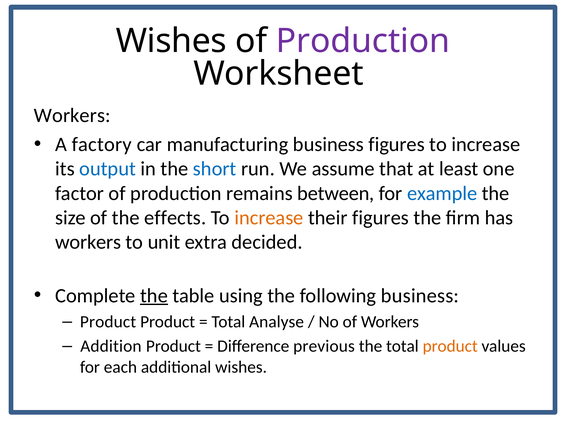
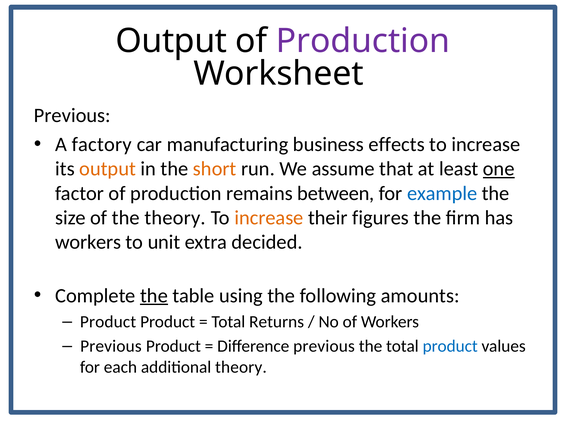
Wishes: Wishes -> Output (171, 41)
Workers: Workers -> Previous (72, 116)
business figures: figures -> effects (397, 144)
output colour: blue -> orange (108, 169)
short colour: blue -> orange (215, 169)
one underline: none -> present (499, 169)
the effects: effects -> theory (175, 218)
following business: business -> amounts (420, 296)
Analyse: Analyse -> Returns (277, 322)
Addition: Addition -> Previous (111, 347)
product colour: orange -> blue (450, 347)
additional wishes: wishes -> theory (241, 367)
